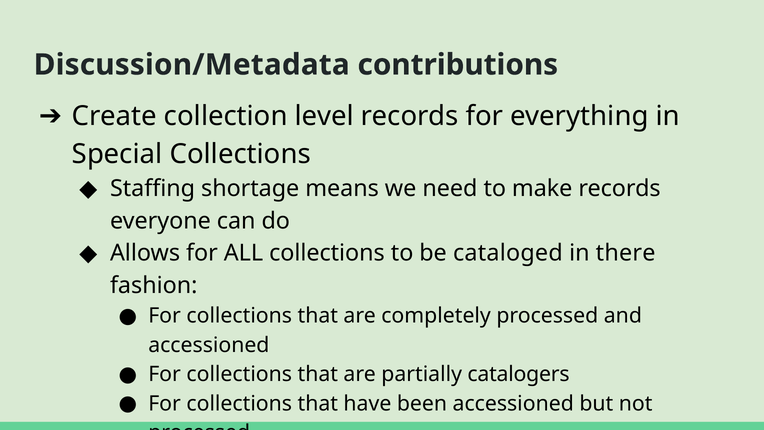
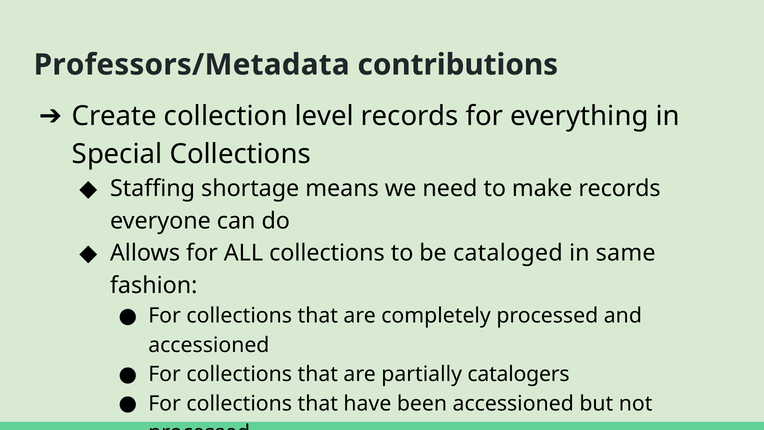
Discussion/Metadata: Discussion/Metadata -> Professors/Metadata (192, 65)
there: there -> same (626, 253)
